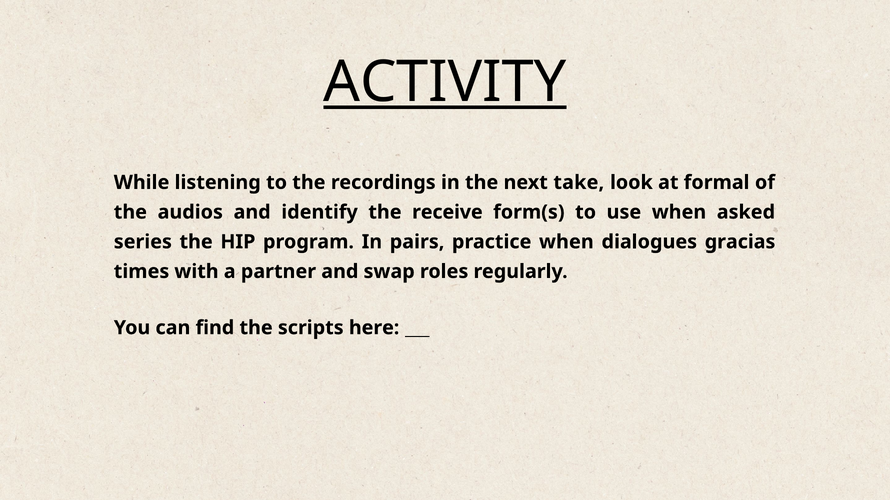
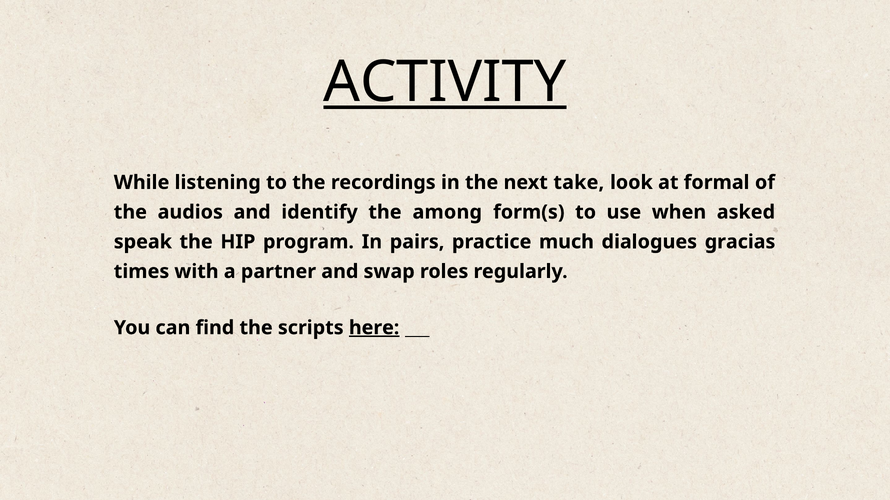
receive: receive -> among (447, 212)
series: series -> speak (143, 242)
practice when: when -> much (566, 242)
here underline: none -> present (374, 328)
